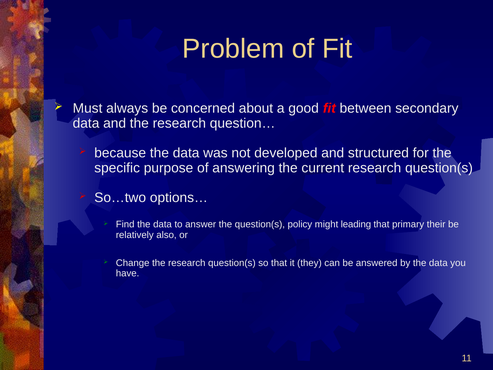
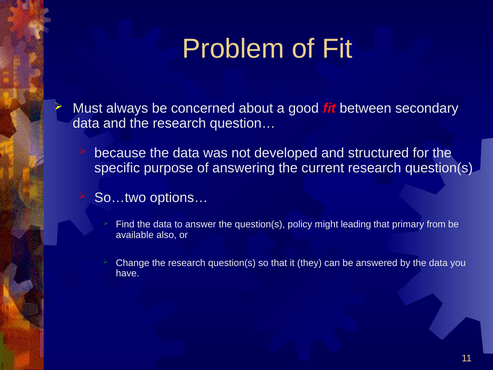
their: their -> from (436, 224)
relatively: relatively -> available (135, 235)
